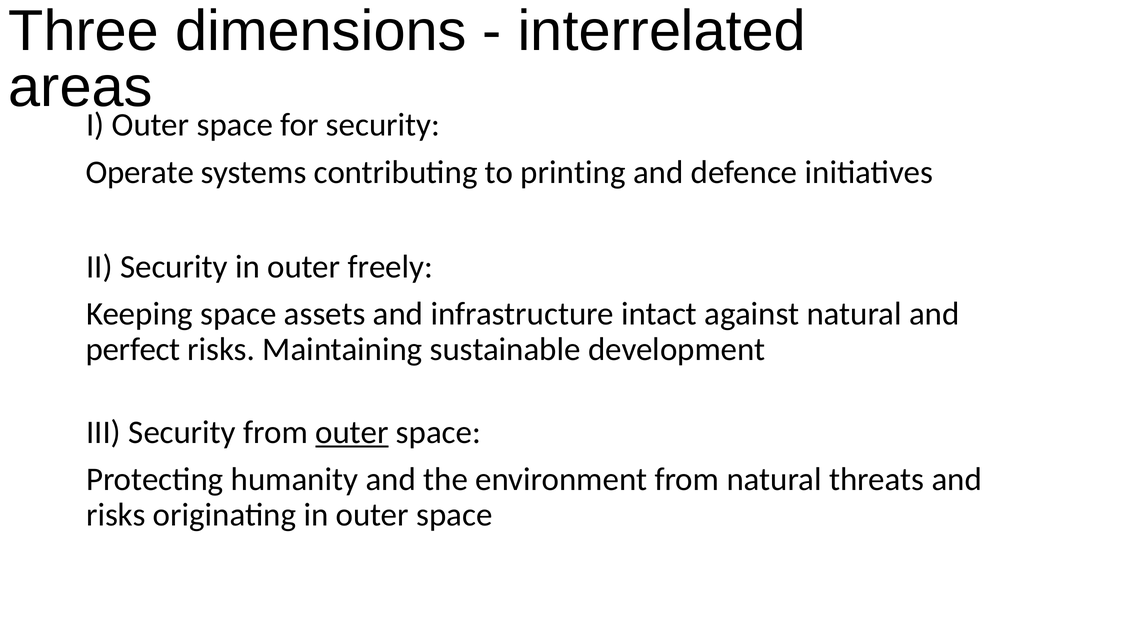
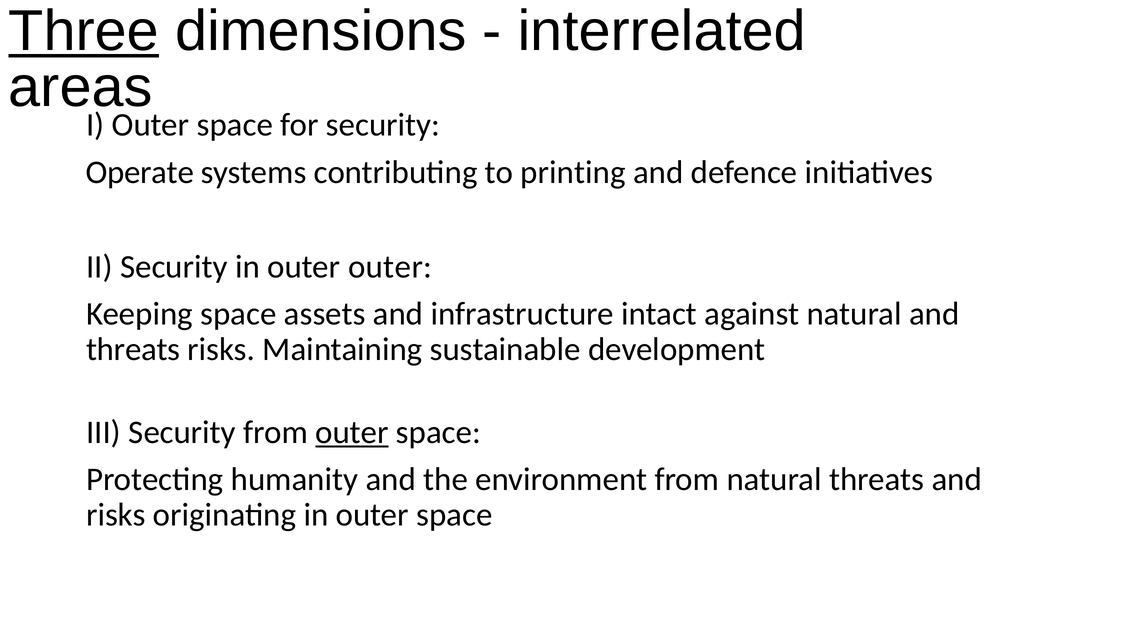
Three underline: none -> present (84, 31)
outer freely: freely -> outer (390, 267)
perfect: perfect -> threats (133, 350)
